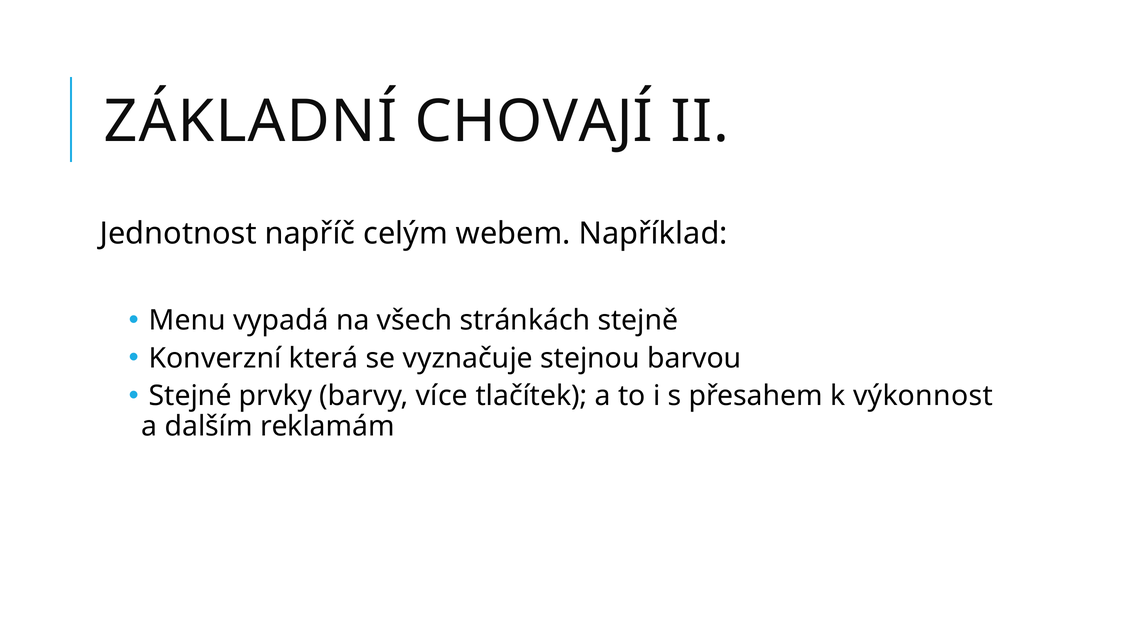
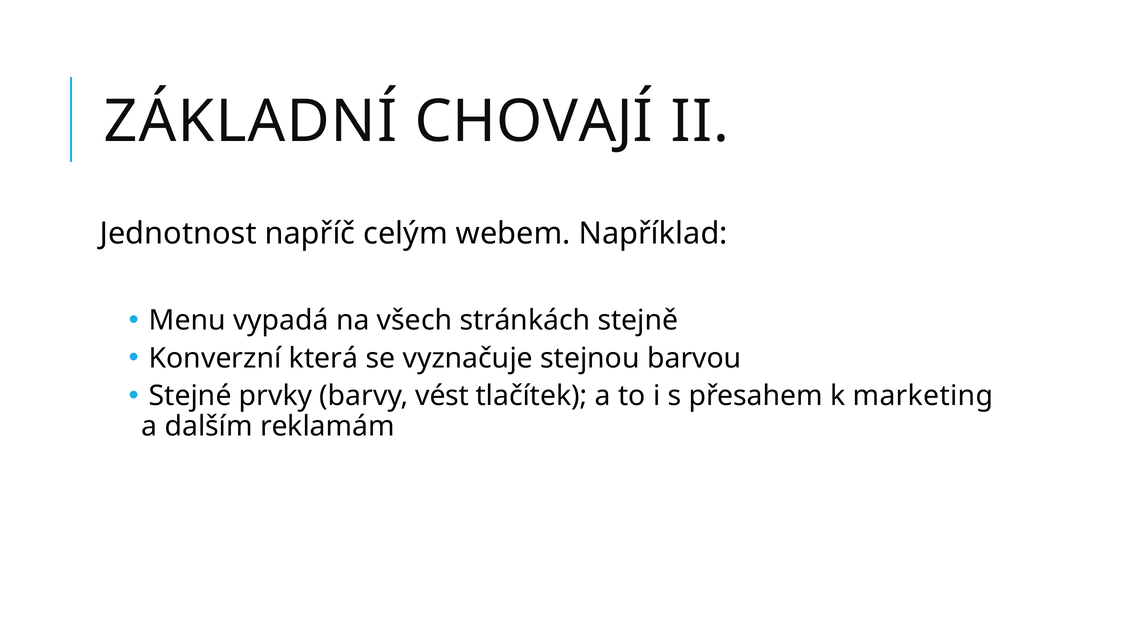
více: více -> vést (442, 396)
výkonnost: výkonnost -> marketing (923, 396)
